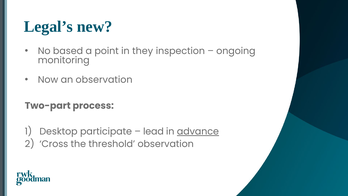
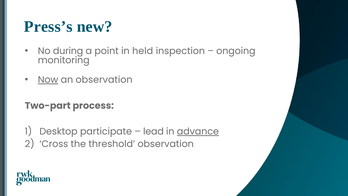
Legal’s: Legal’s -> Press’s (48, 27)
based: based -> during (68, 51)
they: they -> held (143, 51)
Now underline: none -> present (48, 80)
